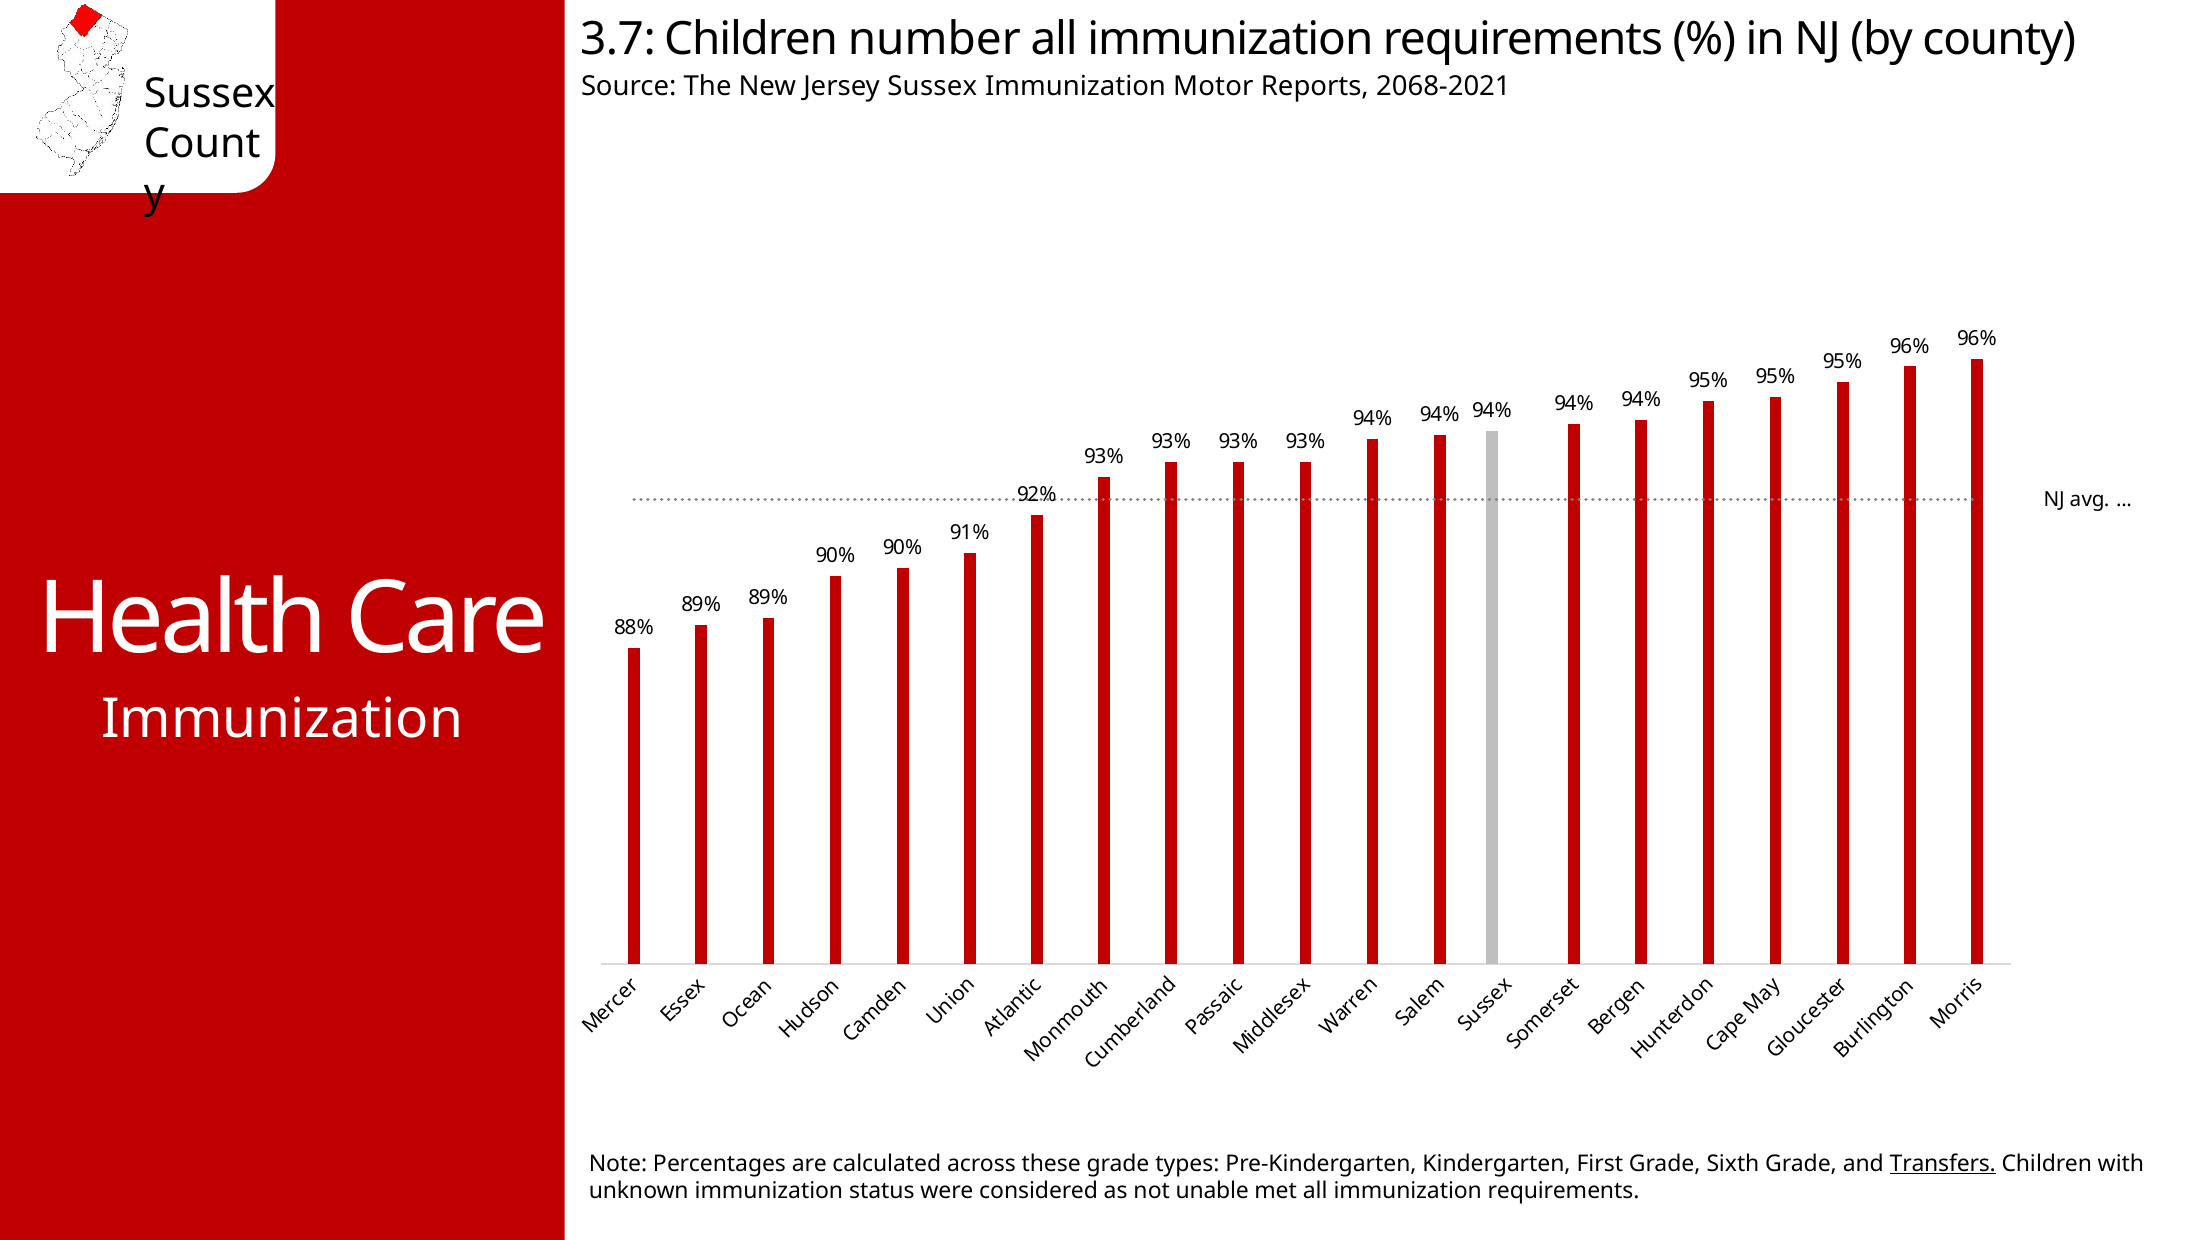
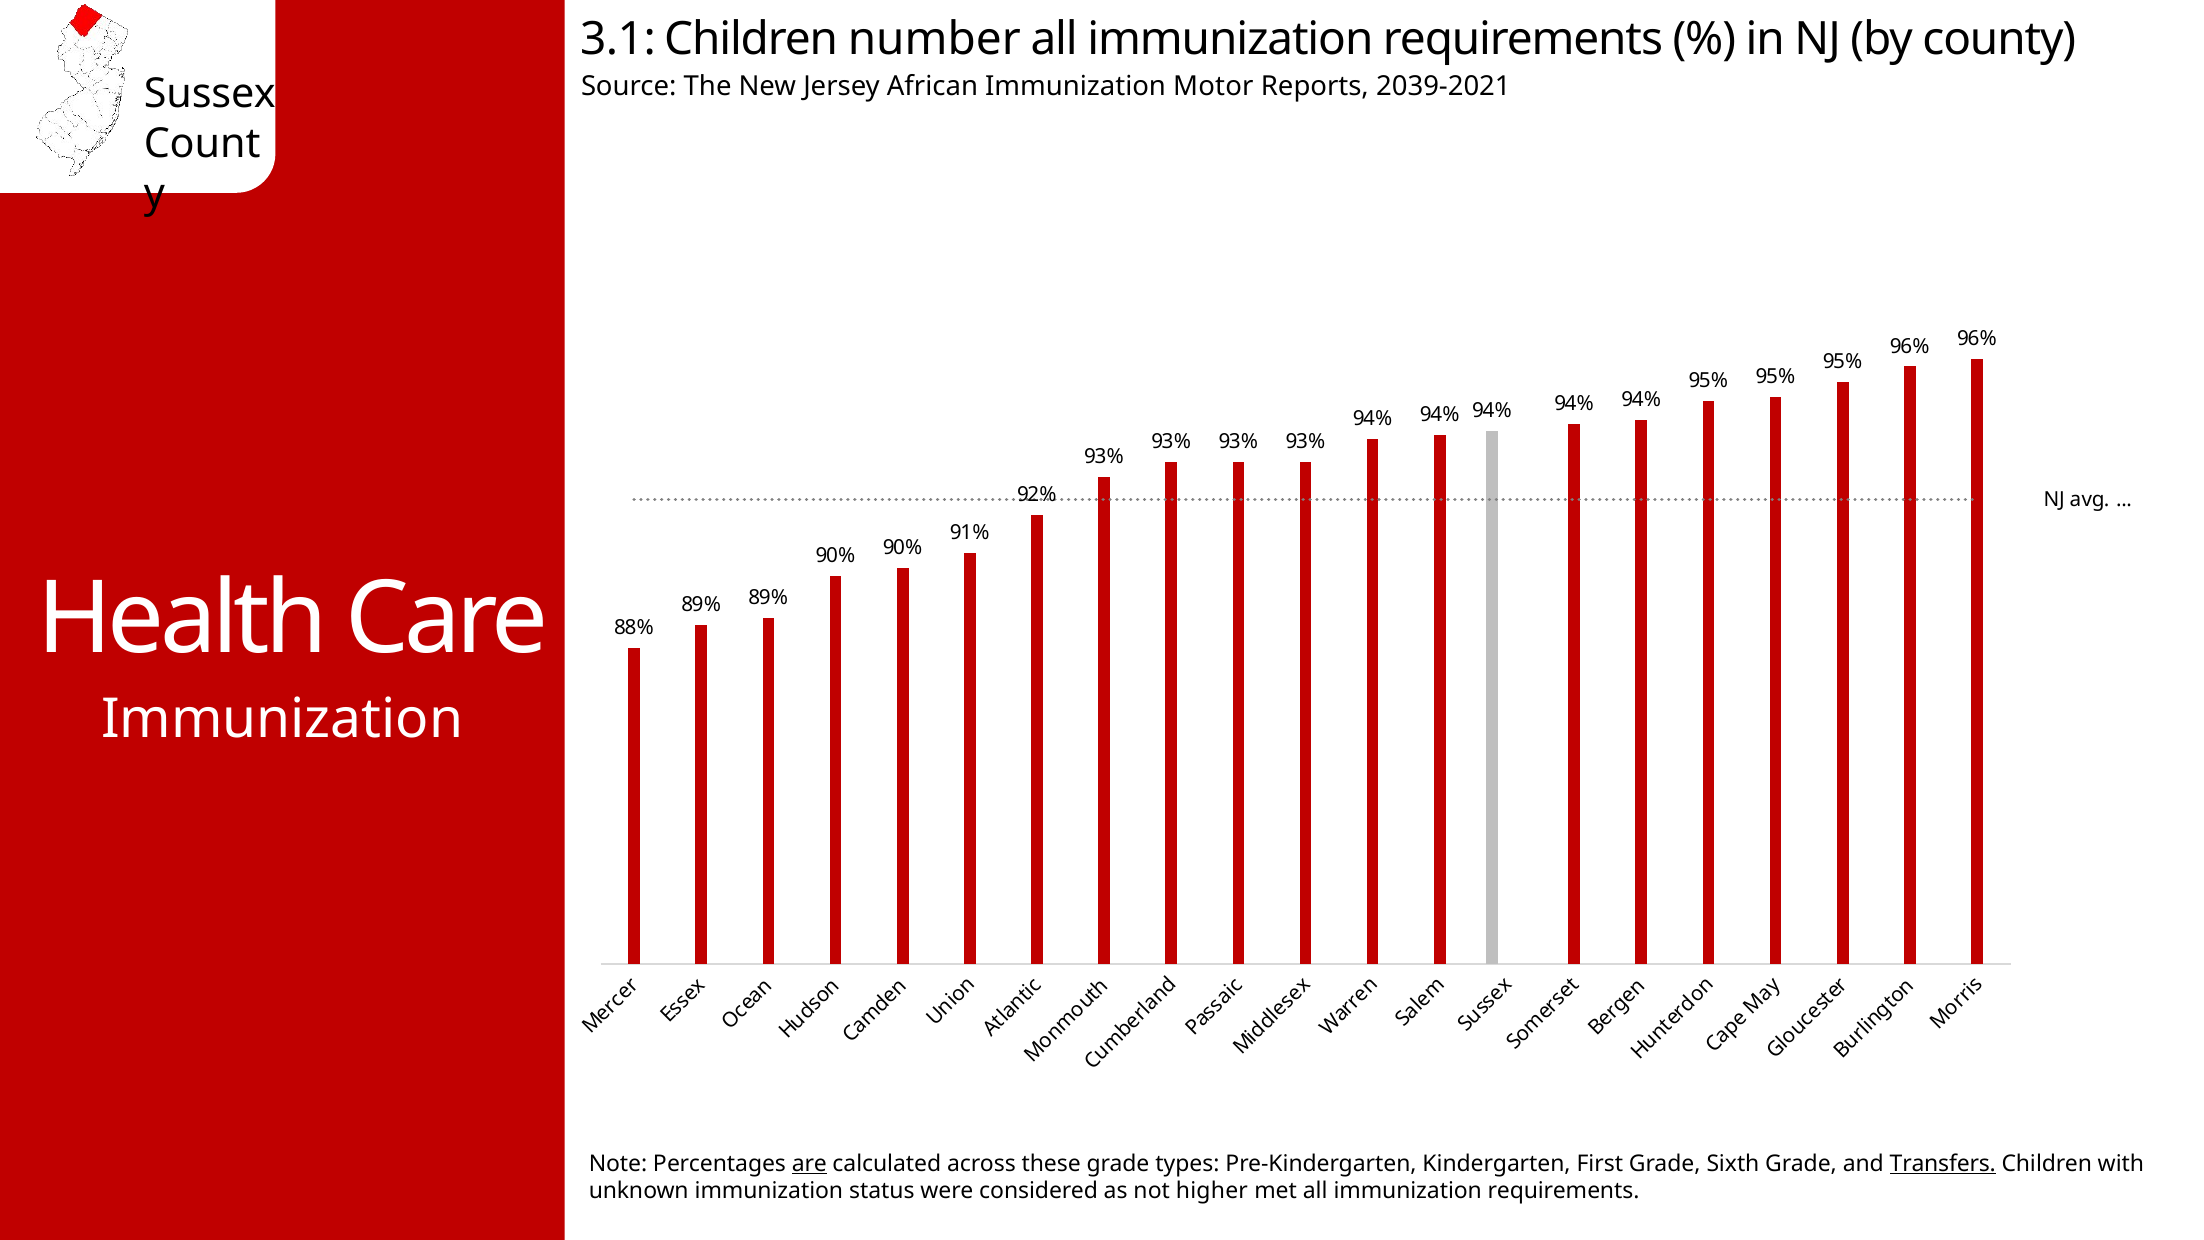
3.7: 3.7 -> 3.1 (618, 39)
Jersey Sussex: Sussex -> African (932, 87)
2068-2021: 2068-2021 -> 2039-2021 (1443, 87)
are underline: none -> present (809, 1164)
unable: unable -> higher (1212, 1191)
